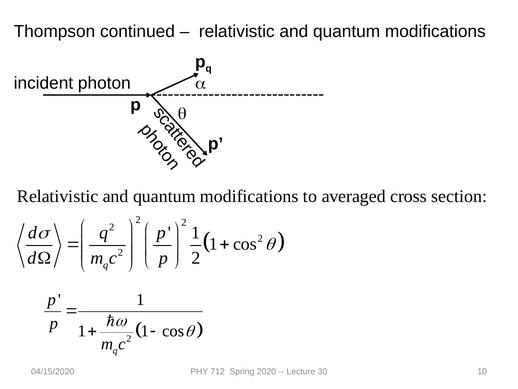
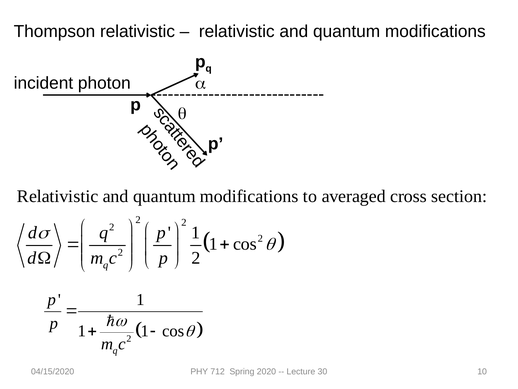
Thompson continued: continued -> relativistic (138, 31)
